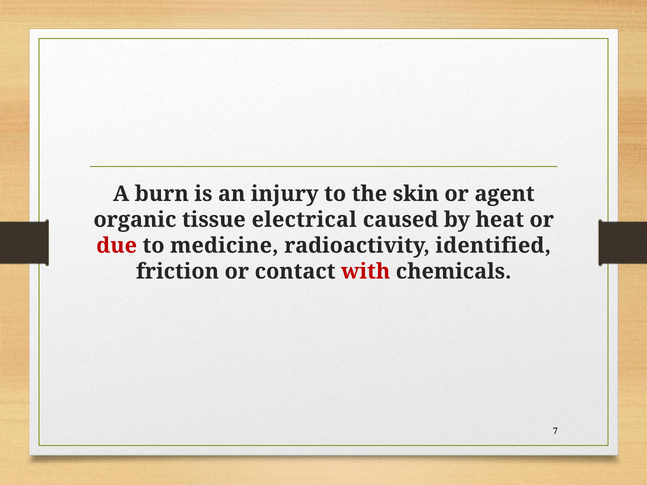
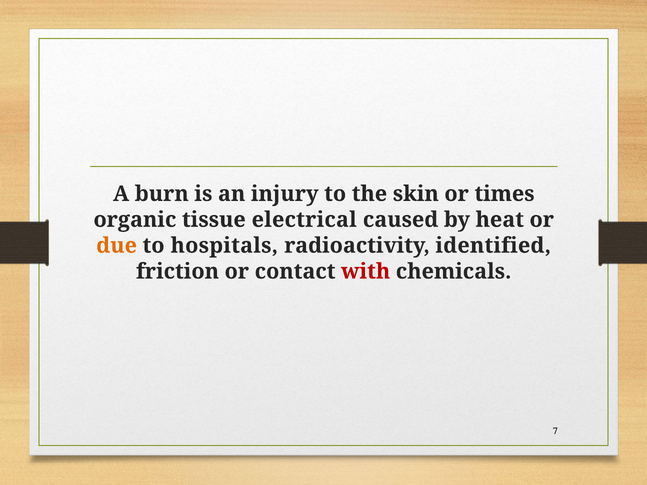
agent: agent -> times (505, 194)
due colour: red -> orange (117, 246)
medicine: medicine -> hospitals (224, 246)
